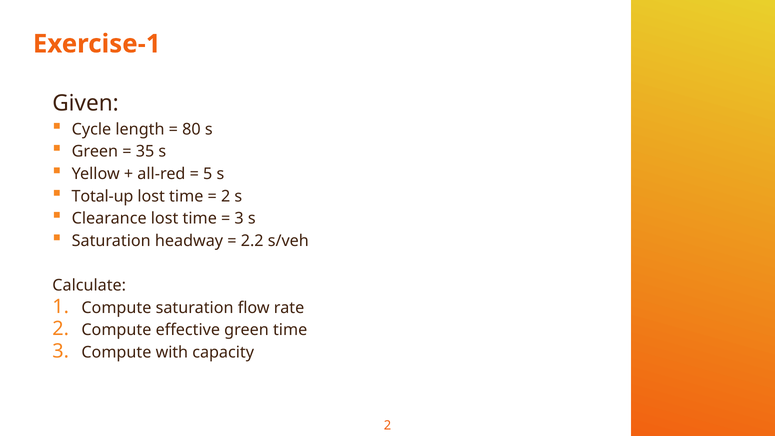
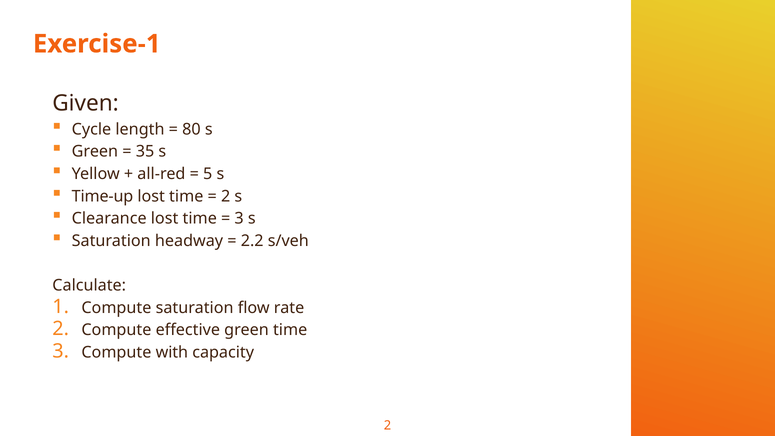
Total-up: Total-up -> Time-up (103, 196)
